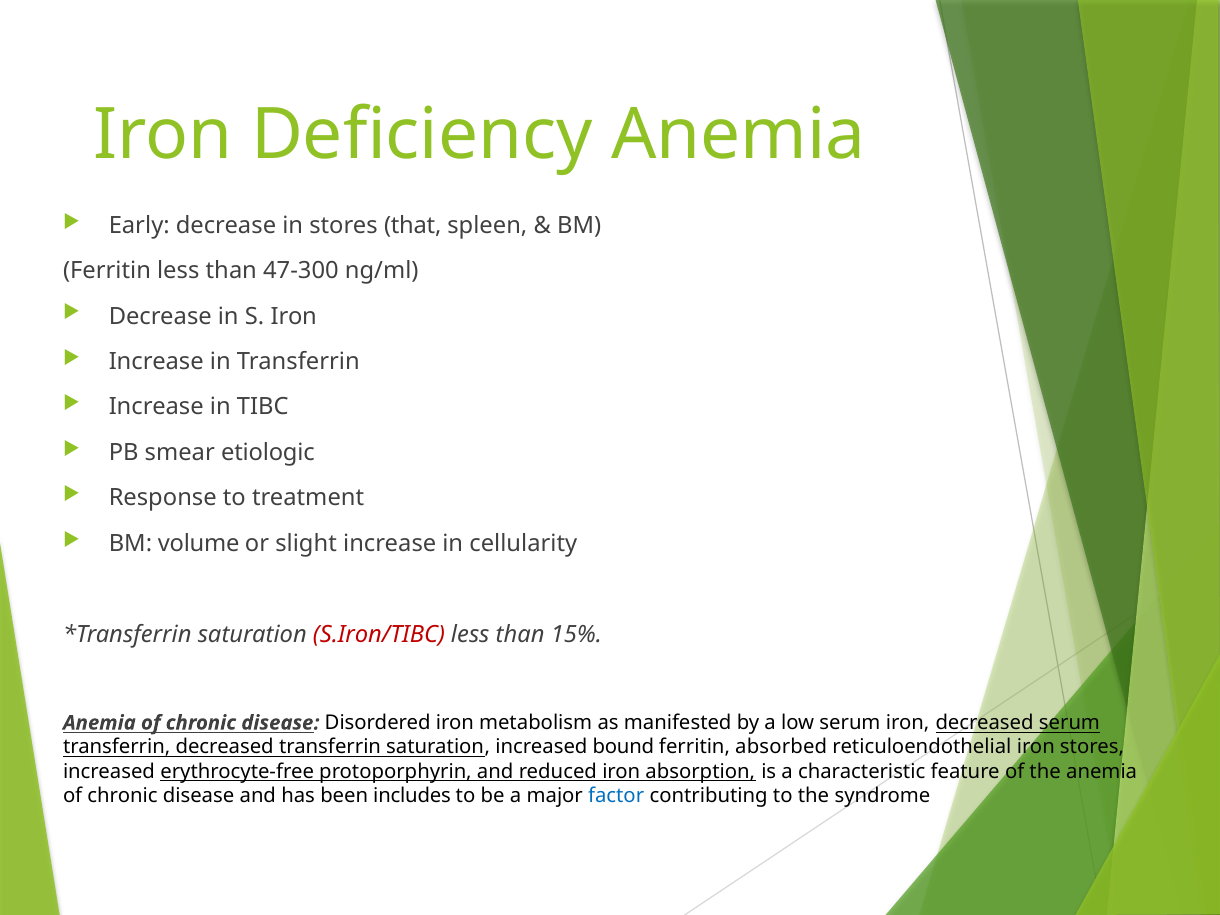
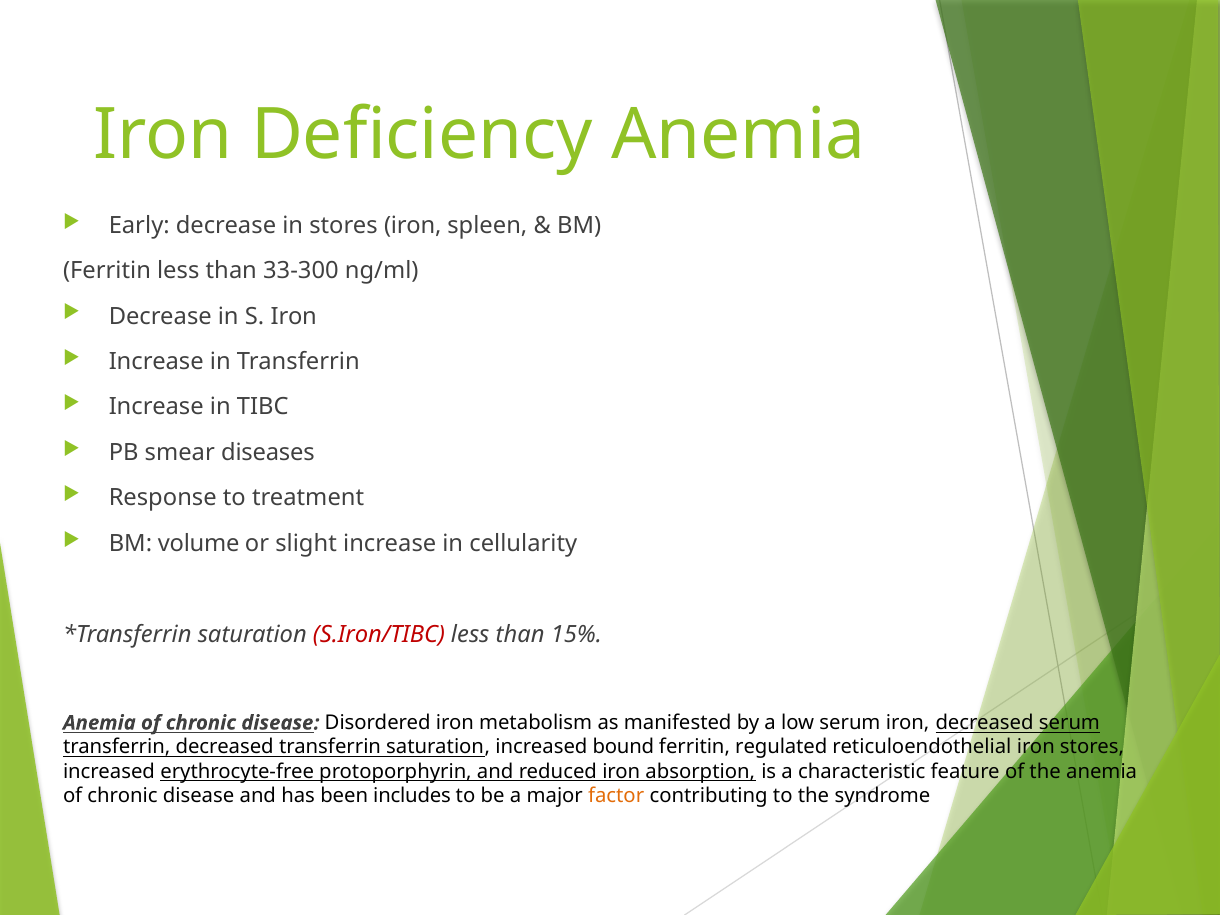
stores that: that -> iron (413, 225)
47-300: 47-300 -> 33-300 (301, 271)
etiologic: etiologic -> diseases (268, 453)
absorbed: absorbed -> regulated (781, 747)
factor colour: blue -> orange (616, 796)
